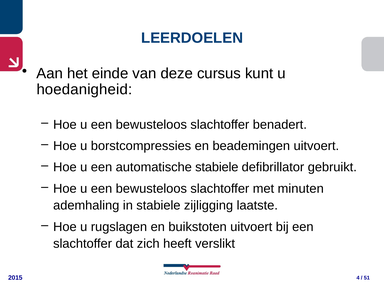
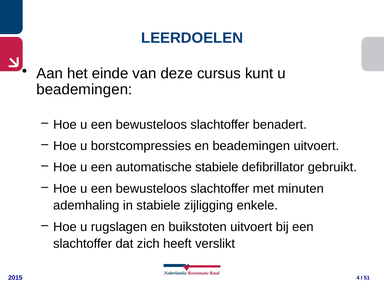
hoedanigheid: hoedanigheid -> beademingen (84, 90)
laatste: laatste -> enkele (257, 206)
